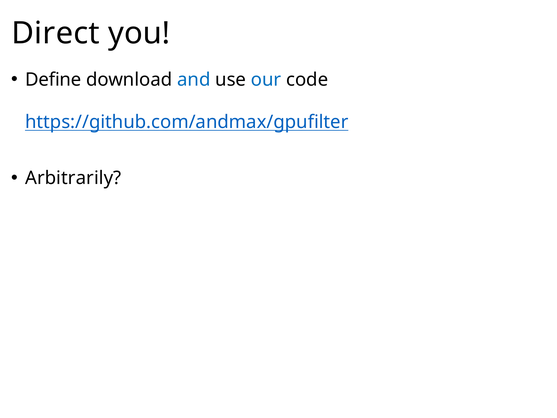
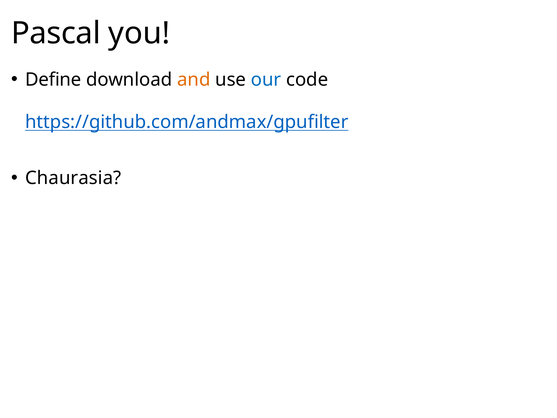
Direct: Direct -> Pascal (56, 33)
and colour: blue -> orange (194, 80)
Arbitrarily: Arbitrarily -> Chaurasia (73, 178)
